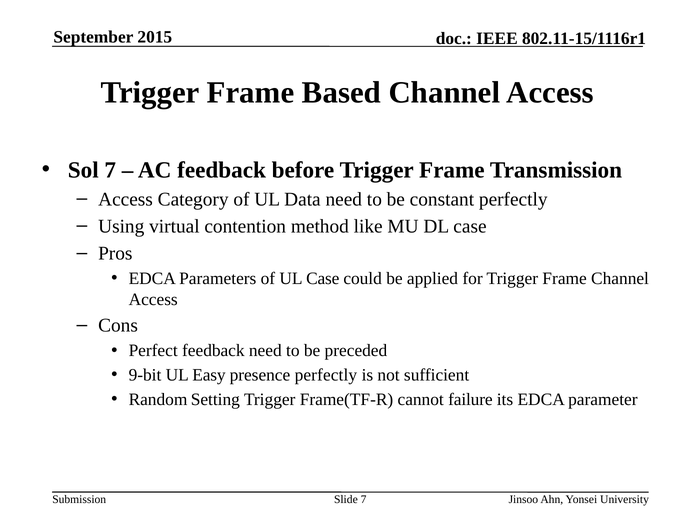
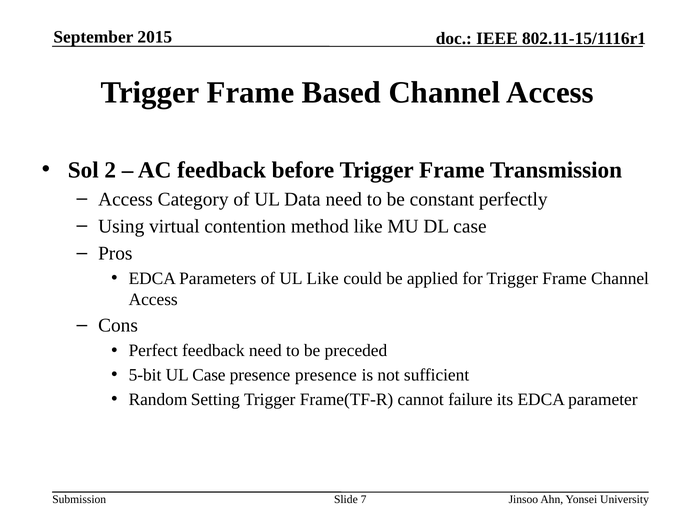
Sol 7: 7 -> 2 (110, 170)
UL Case: Case -> Like (323, 279)
9-bit: 9-bit -> 5-bit (145, 375)
UL Easy: Easy -> Case (209, 375)
presence perfectly: perfectly -> presence (326, 375)
